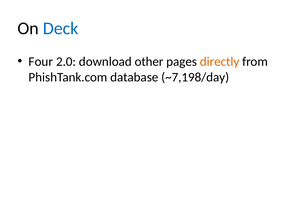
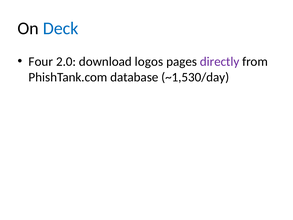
other: other -> logos (149, 61)
directly colour: orange -> purple (220, 61)
~7,198/day: ~7,198/day -> ~1,530/day (195, 77)
